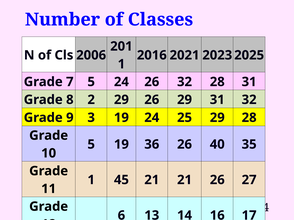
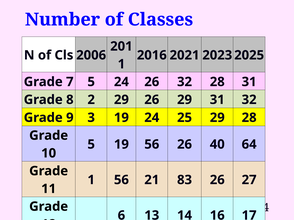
19 36: 36 -> 56 (152, 145)
35: 35 -> 64 (249, 145)
1 45: 45 -> 56 (121, 180)
21 21: 21 -> 83 (185, 180)
